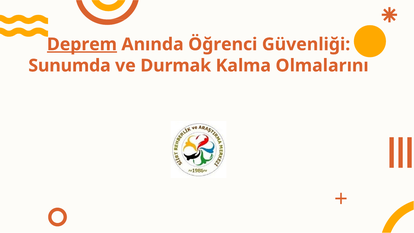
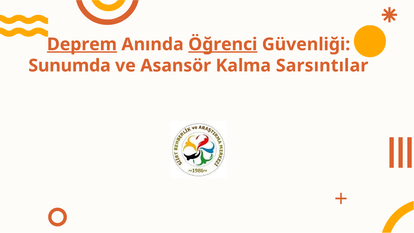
Öğrenci underline: none -> present (223, 44)
Durmak: Durmak -> Asansör (176, 66)
Olmalarını: Olmalarını -> Sarsıntılar (322, 66)
